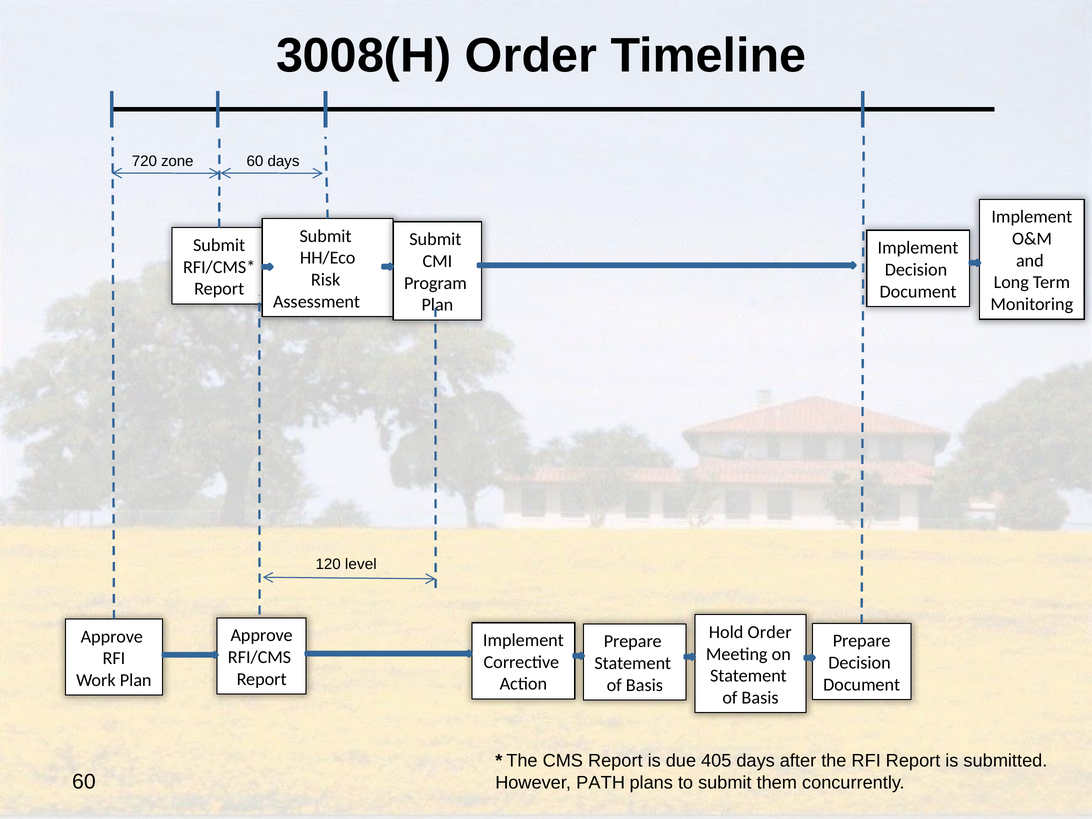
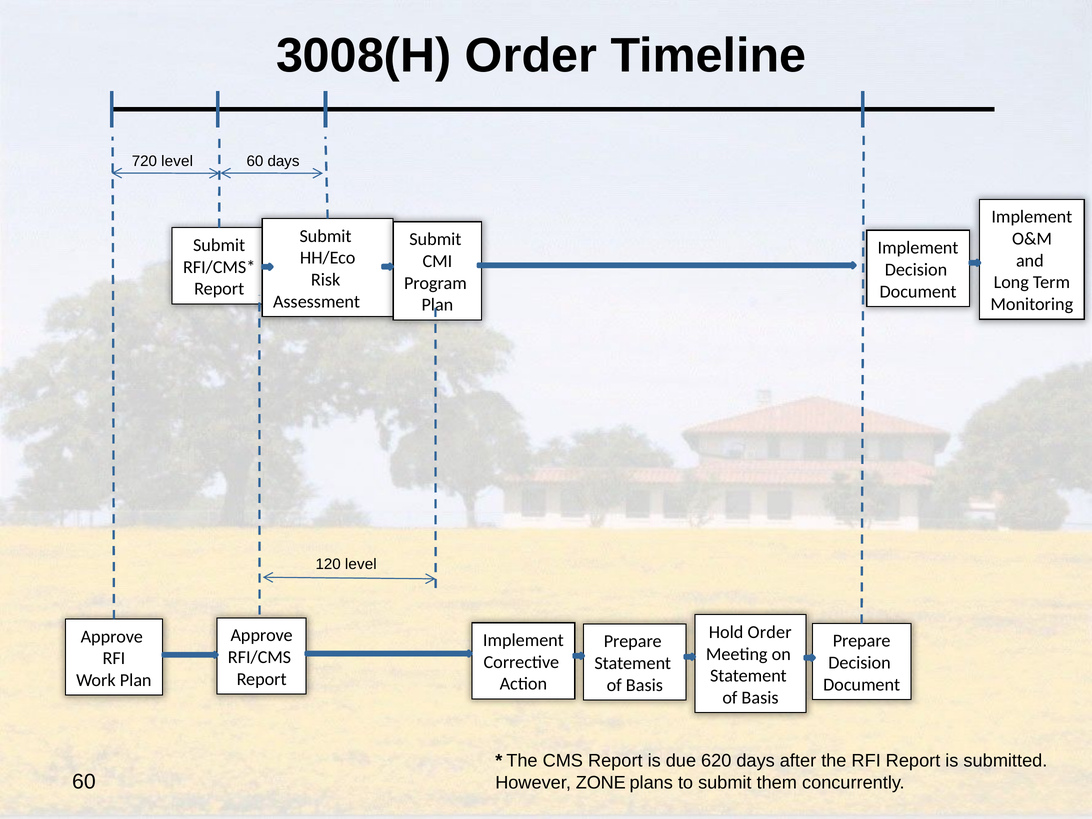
720 zone: zone -> level (177, 161)
405: 405 -> 620 (716, 761)
PATH: PATH -> ZONE (601, 783)
